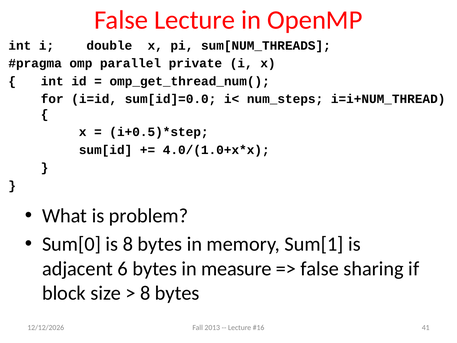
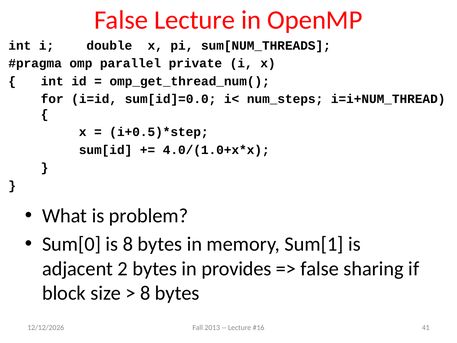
6: 6 -> 2 (123, 268)
measure: measure -> provides (236, 268)
